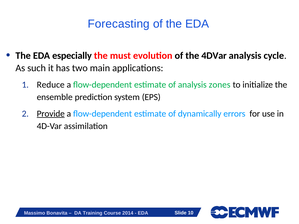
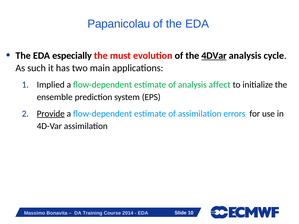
Forecasting: Forecasting -> Papanicolau (119, 24)
4DVar underline: none -> present (214, 56)
Reduce: Reduce -> Implied (51, 85)
zones: zones -> affect (220, 85)
of dynamically: dynamically -> assimilation (200, 114)
